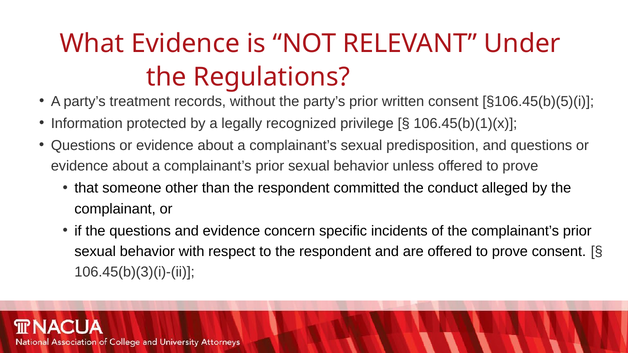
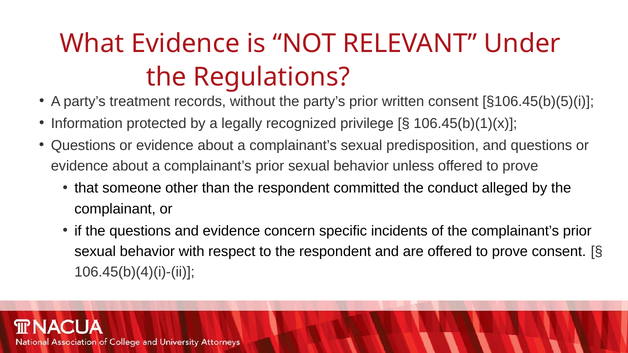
106.45(b)(3)(i)-(ii: 106.45(b)(3)(i)-(ii -> 106.45(b)(4)(i)-(ii (135, 272)
